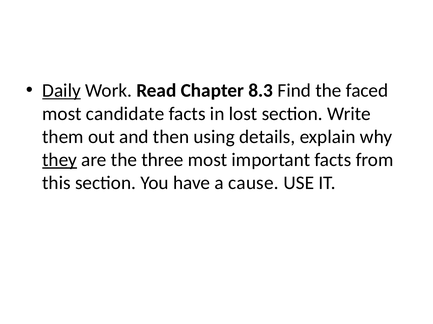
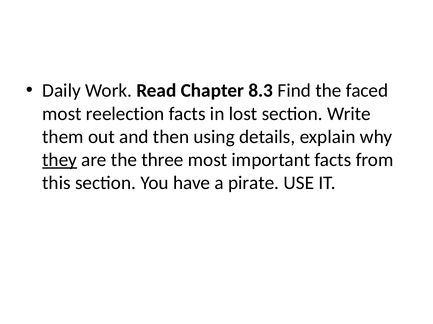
Daily underline: present -> none (62, 91)
candidate: candidate -> reelection (125, 114)
cause: cause -> pirate (254, 183)
